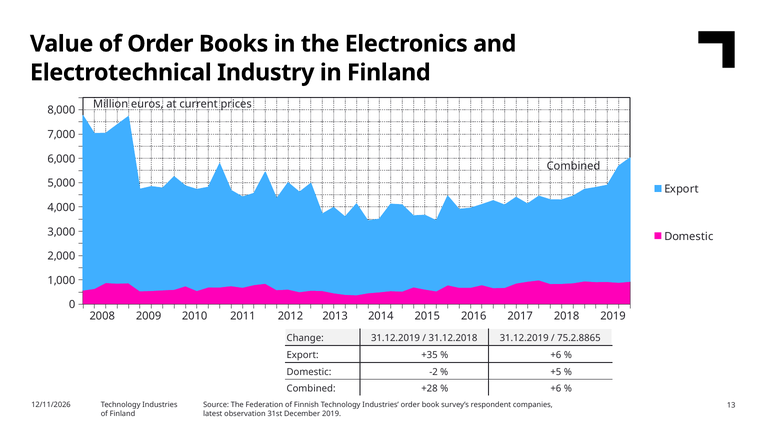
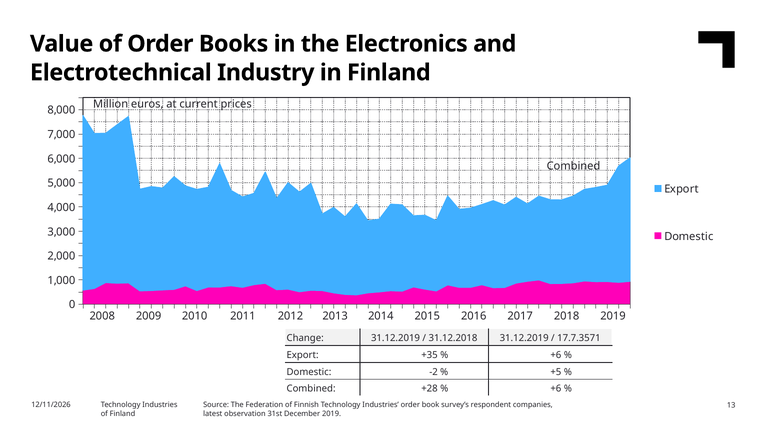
75.2.8865: 75.2.8865 -> 17.7.3571 (579, 338)
